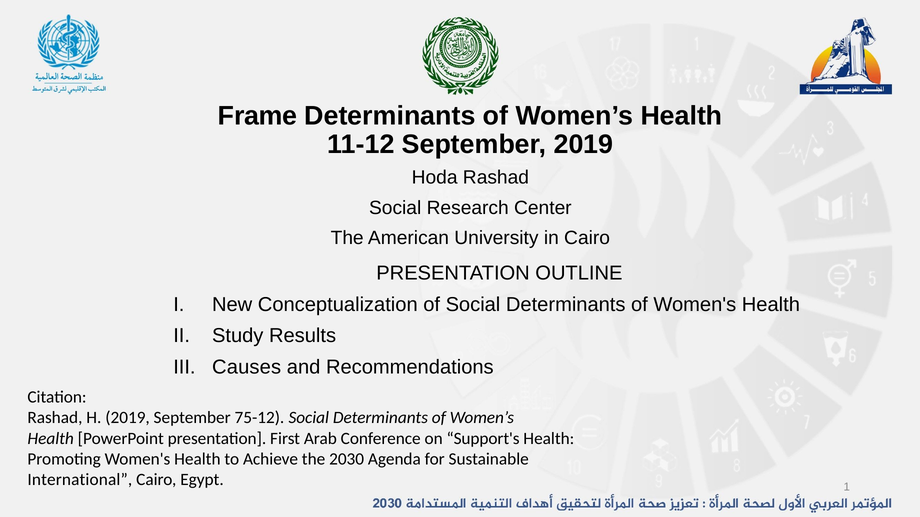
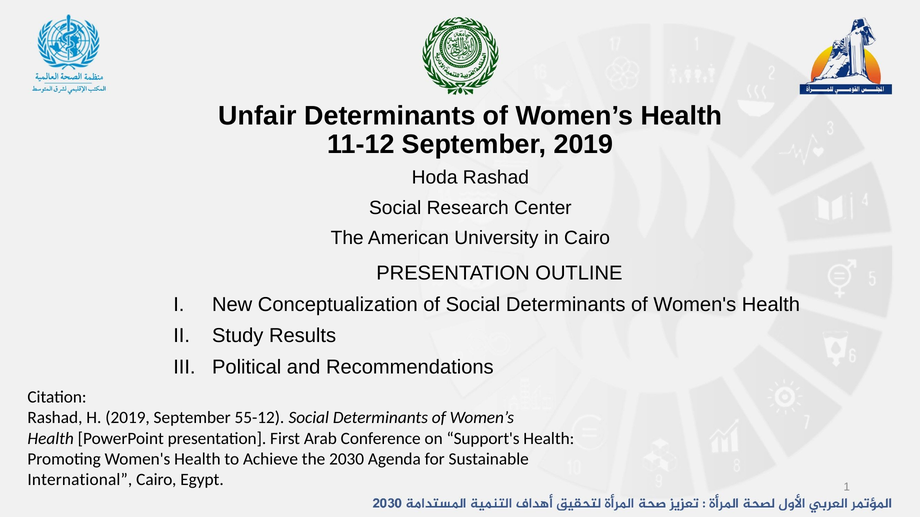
Frame: Frame -> Unfair (257, 116)
Causes: Causes -> Political (247, 367)
75-12: 75-12 -> 55-12 (259, 418)
